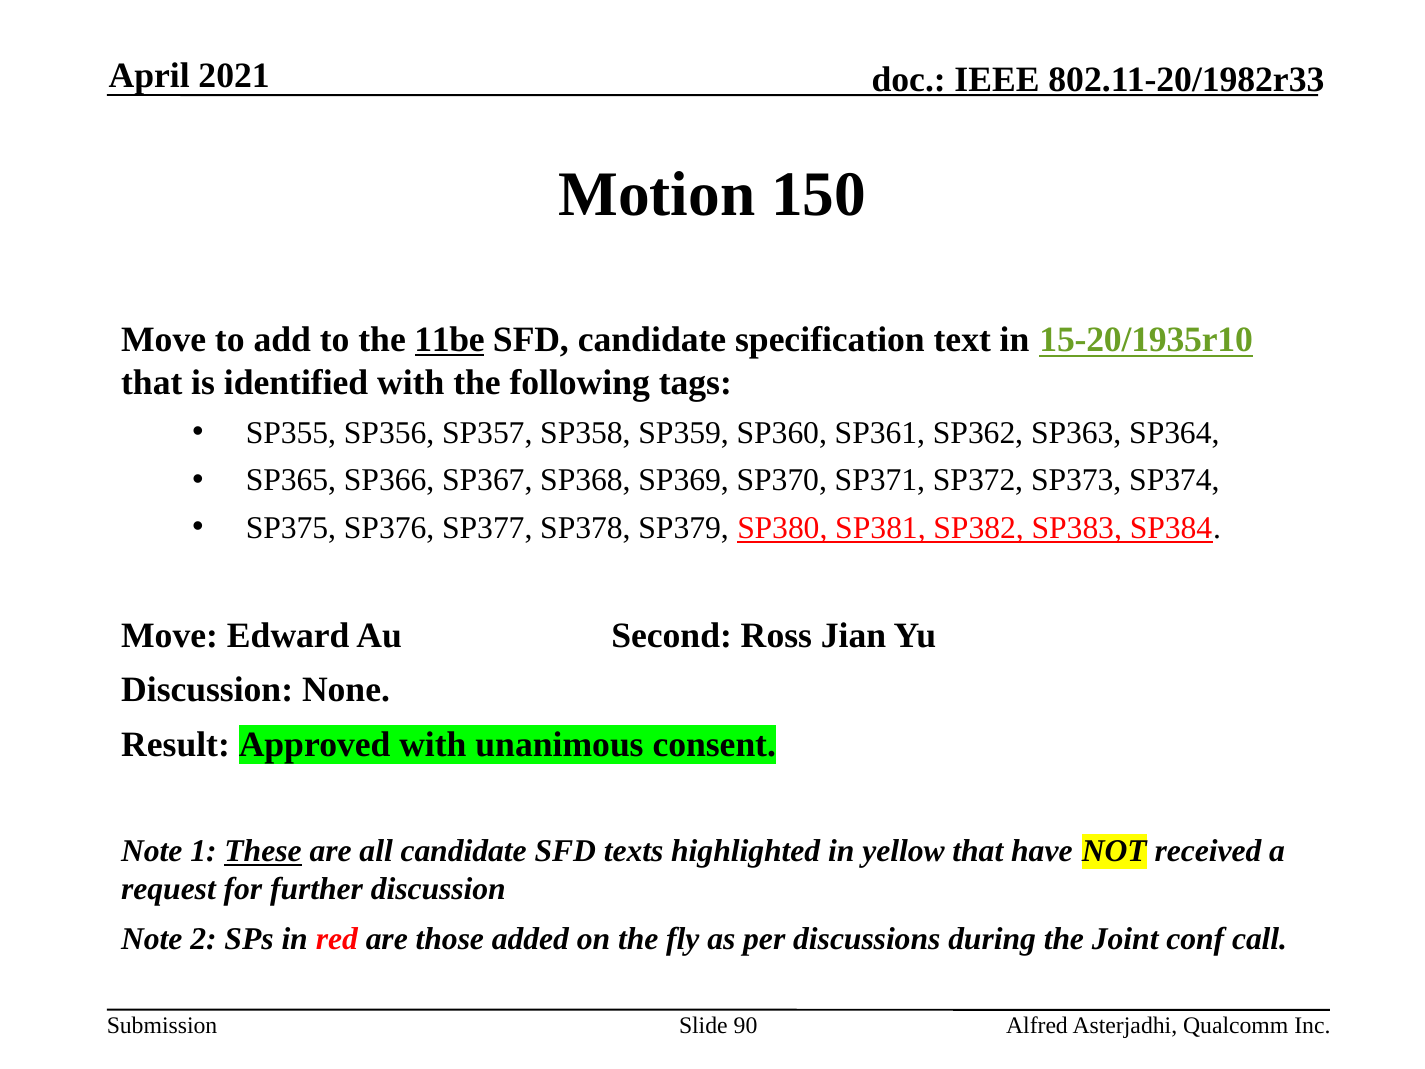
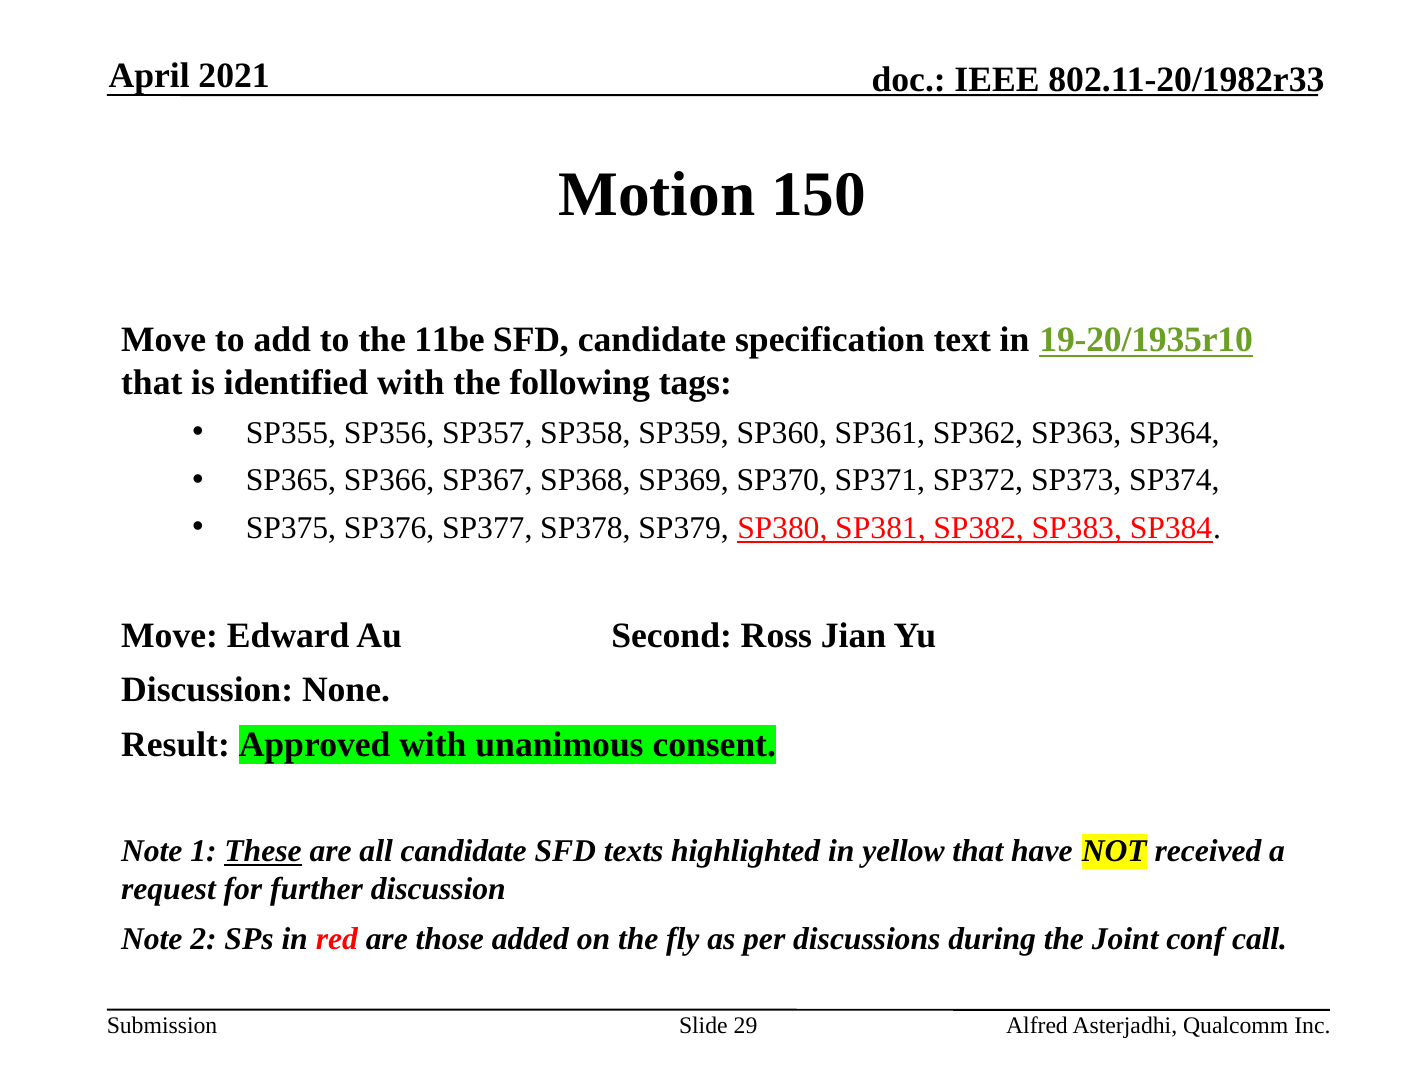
11be underline: present -> none (450, 340)
15-20/1935r10: 15-20/1935r10 -> 19-20/1935r10 (1146, 340)
90: 90 -> 29 (746, 1025)
